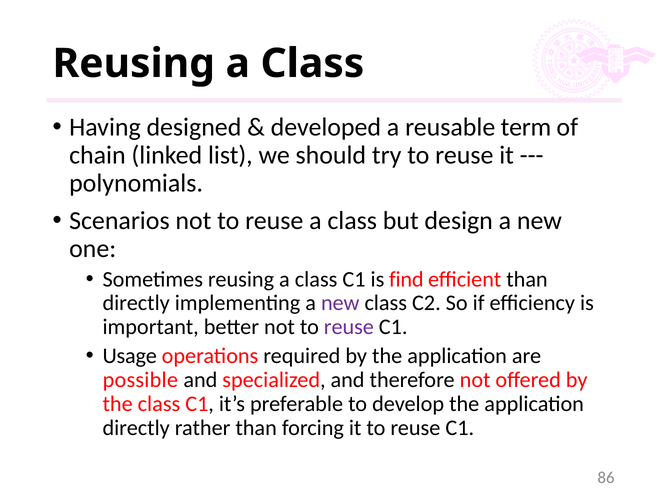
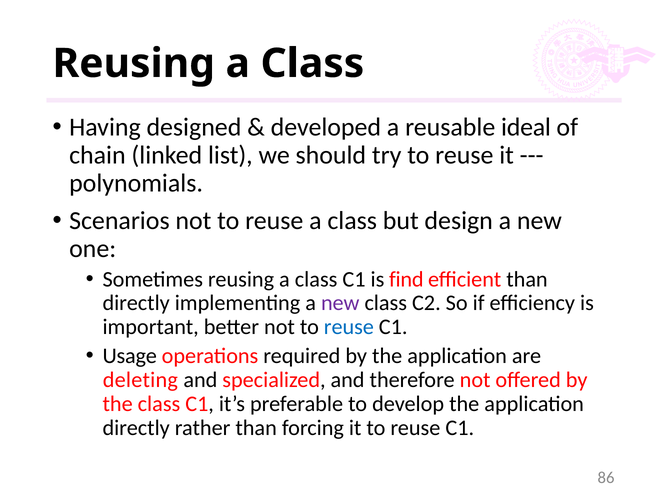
term: term -> ideal (526, 127)
reuse colour: purple -> blue (349, 327)
possible: possible -> deleting (140, 380)
